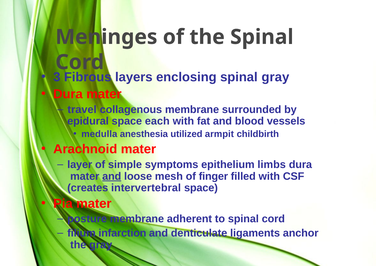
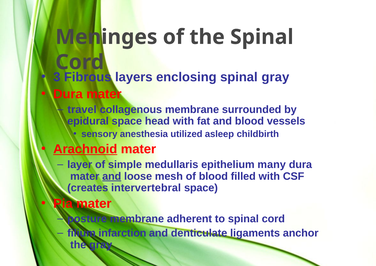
each: each -> head (157, 121)
medulla: medulla -> sensory (99, 134)
armpit: armpit -> asleep (219, 134)
Arachnoid underline: none -> present (85, 149)
symptoms: symptoms -> medullaris (172, 165)
limbs: limbs -> many (272, 165)
of finger: finger -> blood (213, 176)
